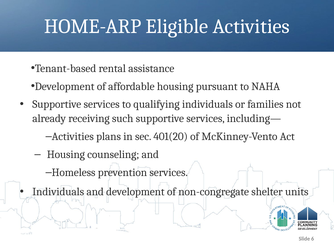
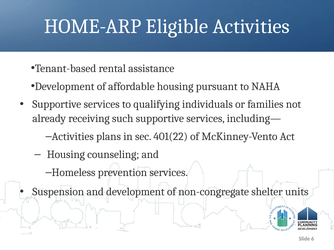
401(20: 401(20 -> 401(22 (171, 137)
Individuals: Individuals -> Suspension (58, 192)
